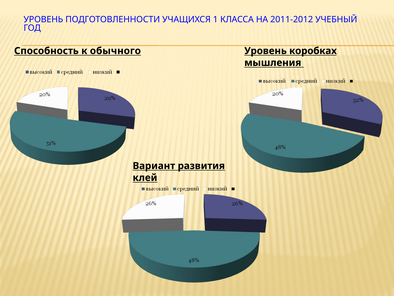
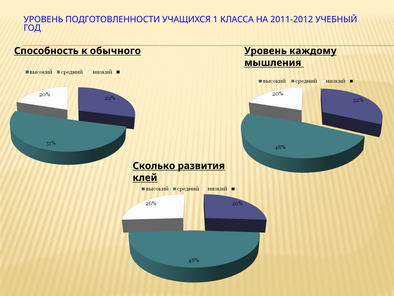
коробках: коробках -> каждому (313, 51)
Вариант: Вариант -> Сколько (154, 166)
